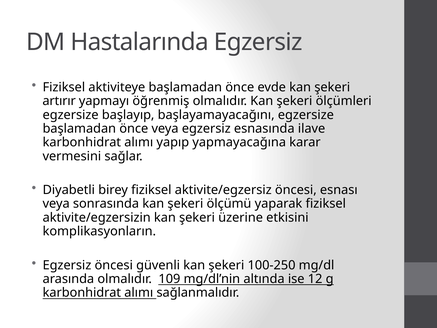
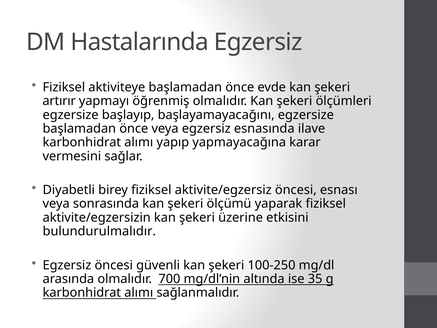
komplikasyonların: komplikasyonların -> bulundurulmalıdır (99, 231)
109: 109 -> 700 (169, 279)
12: 12 -> 35 (315, 279)
